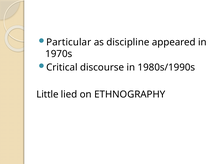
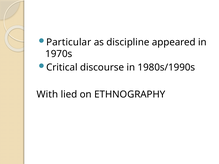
Little: Little -> With (47, 94)
